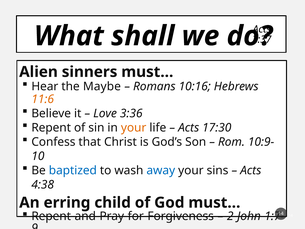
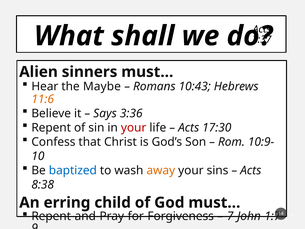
10:16: 10:16 -> 10:43 (195, 86)
Love: Love -> Says (105, 113)
your colour: orange -> red (134, 127)
away colour: blue -> orange (161, 170)
4:38: 4:38 -> 8:38 (43, 184)
2: 2 -> 7 (230, 216)
